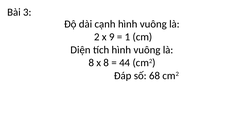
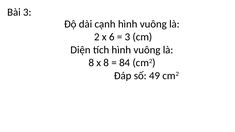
9: 9 -> 6 (112, 37)
1: 1 -> 3 (127, 37)
44: 44 -> 84 (125, 63)
68: 68 -> 49 (155, 76)
